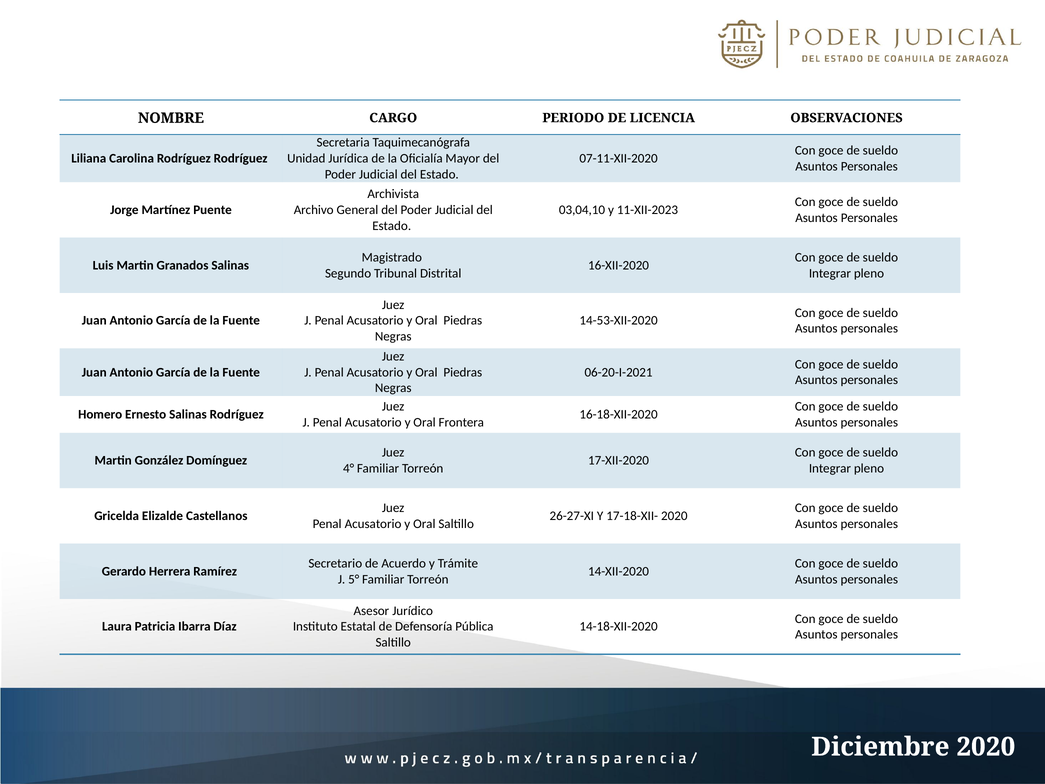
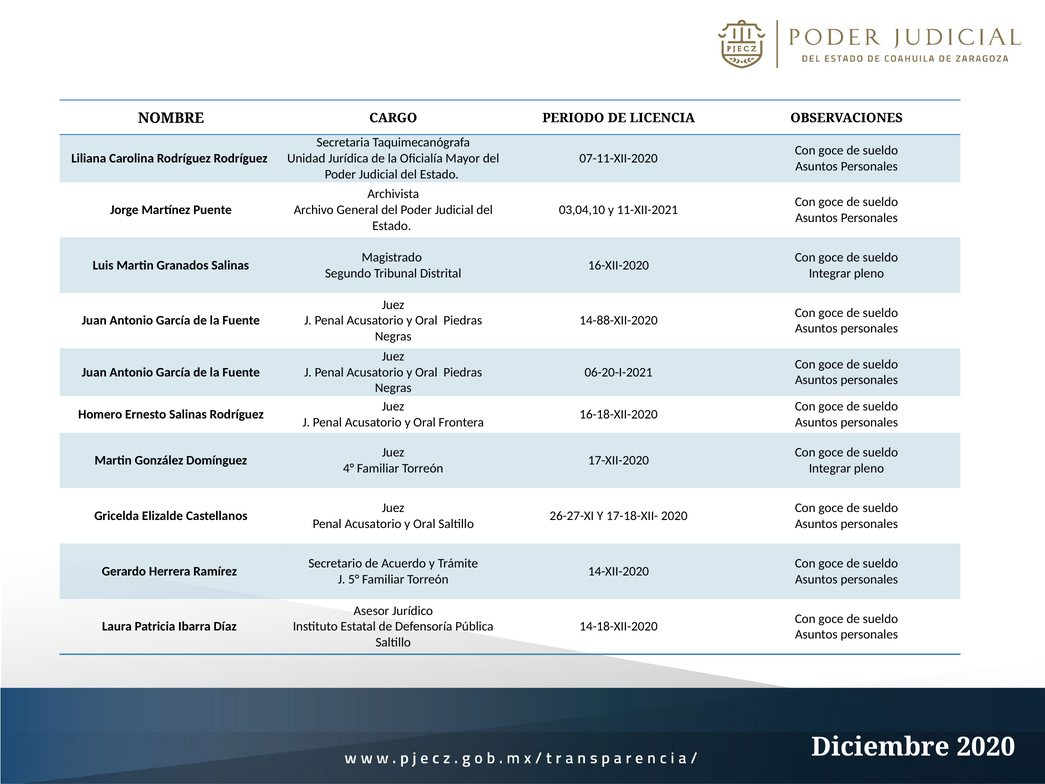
11-XII-2023: 11-XII-2023 -> 11-XII-2021 (647, 210)
14-53-XII-2020: 14-53-XII-2020 -> 14-88-XII-2020 (619, 321)
